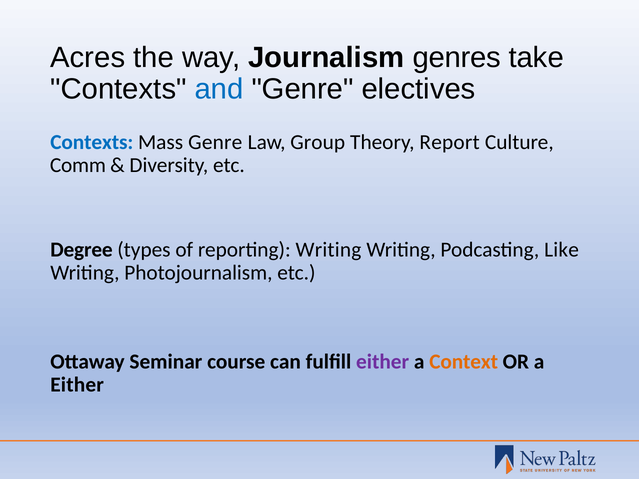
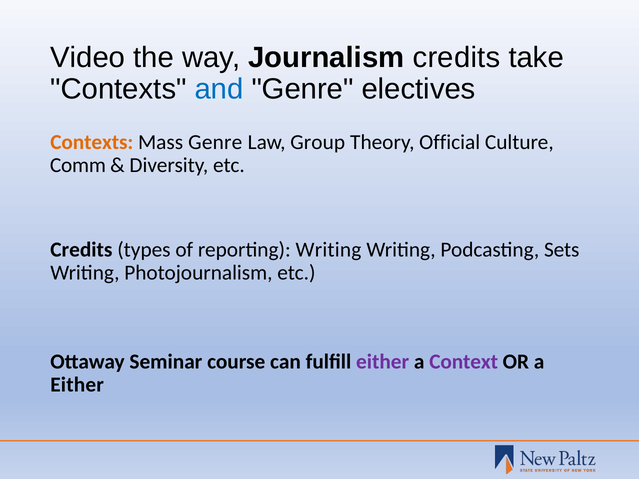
Acres: Acres -> Video (88, 58)
Journalism genres: genres -> credits (456, 58)
Contexts colour: blue -> orange (92, 142)
Report: Report -> Official (450, 142)
Degree: Degree -> Credits (81, 250)
Like: Like -> Sets (562, 250)
Context colour: orange -> purple (464, 362)
